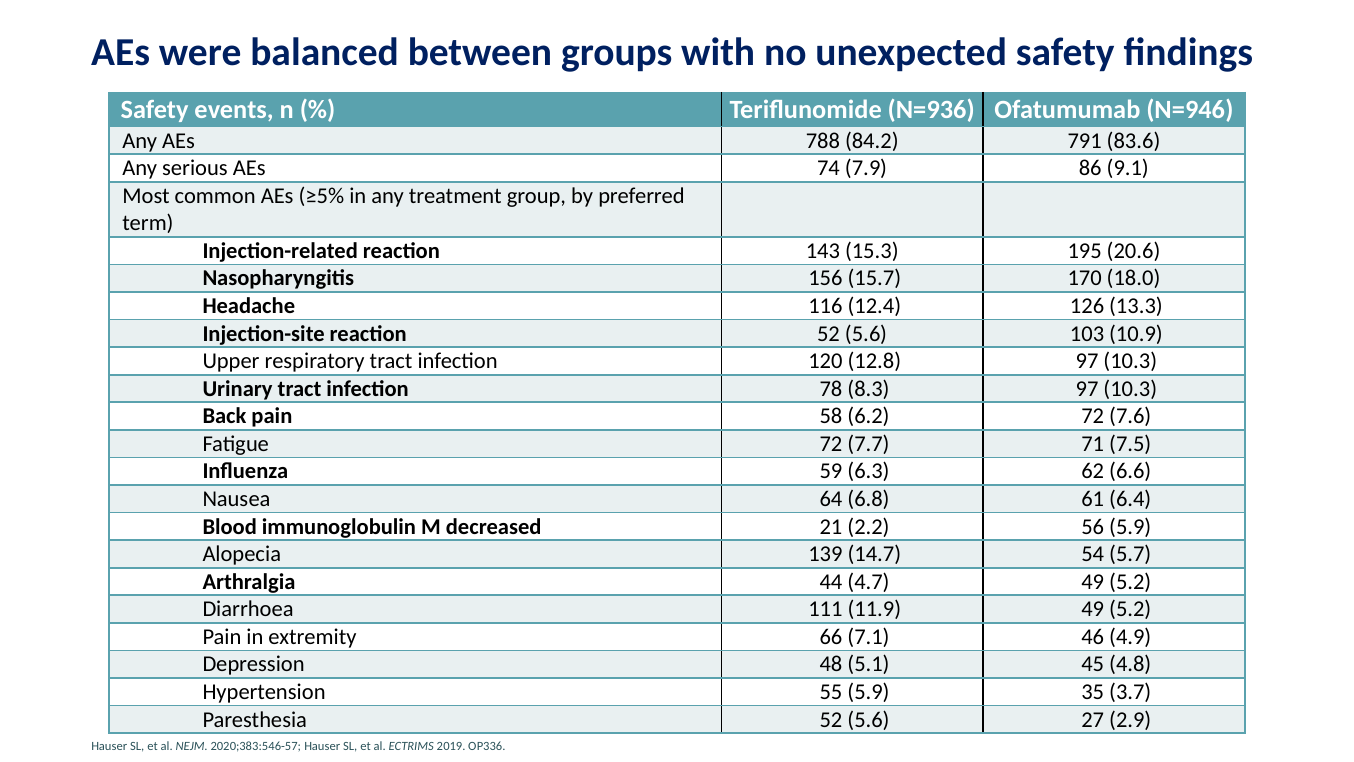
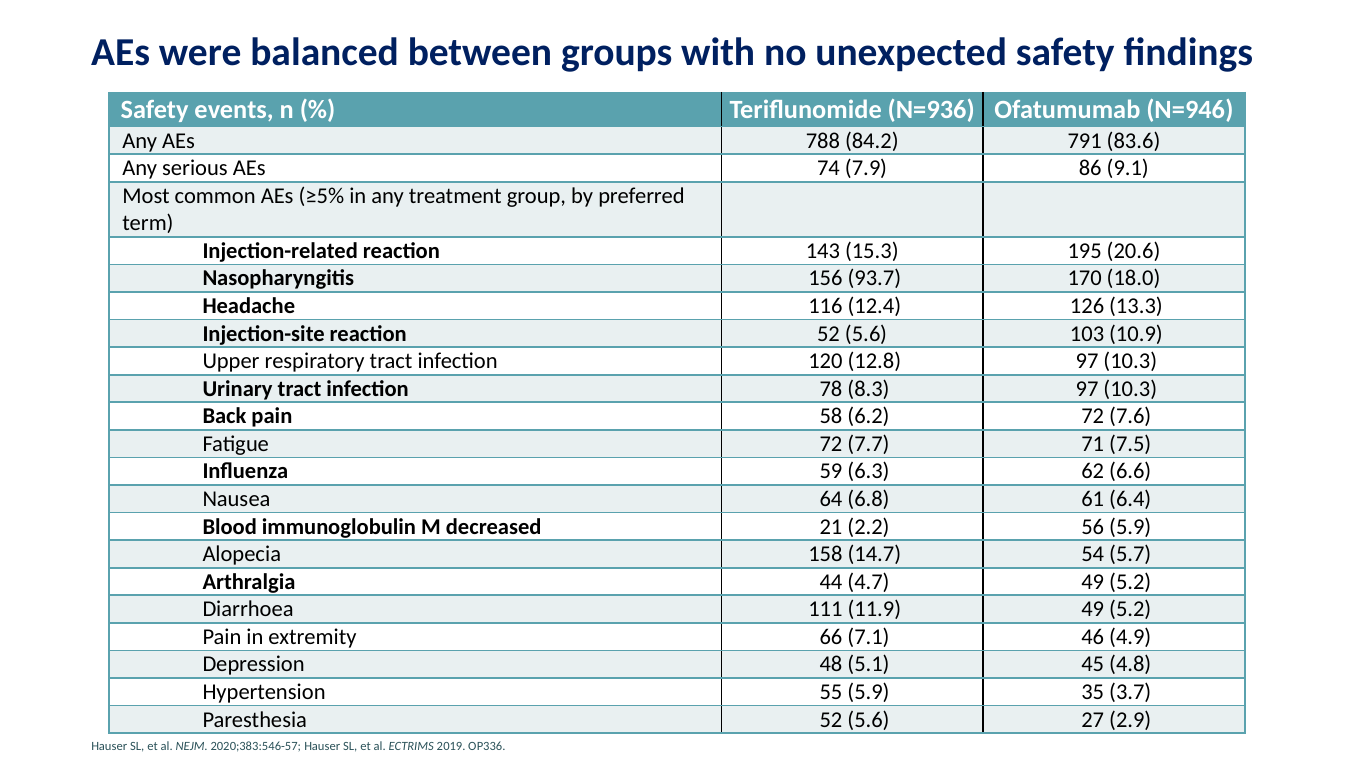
15.7: 15.7 -> 93.7 (874, 278)
139: 139 -> 158 (825, 554)
